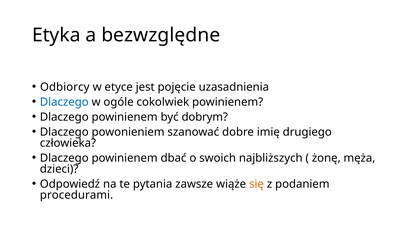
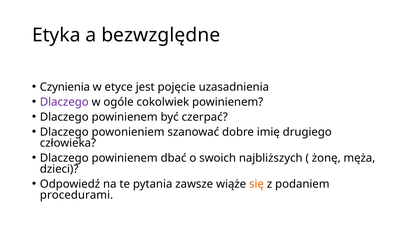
Odbiorcy: Odbiorcy -> Czynienia (65, 87)
Dlaczego colour: blue -> purple (64, 102)
dobrym: dobrym -> czerpać (205, 117)
